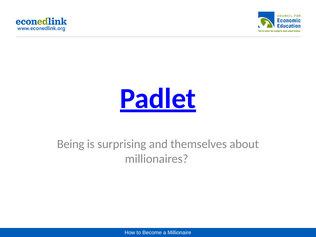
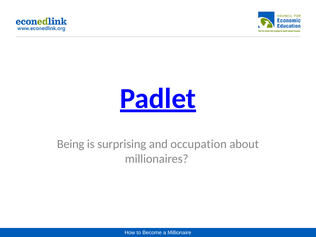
themselves: themselves -> occupation (199, 144)
